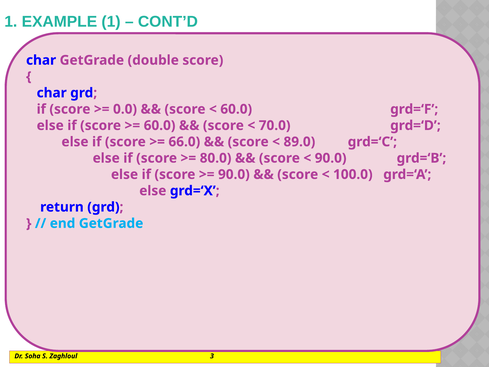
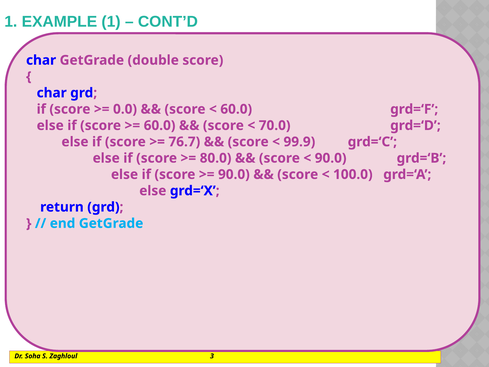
66.0: 66.0 -> 76.7 (184, 142)
89.0: 89.0 -> 99.9 (299, 142)
